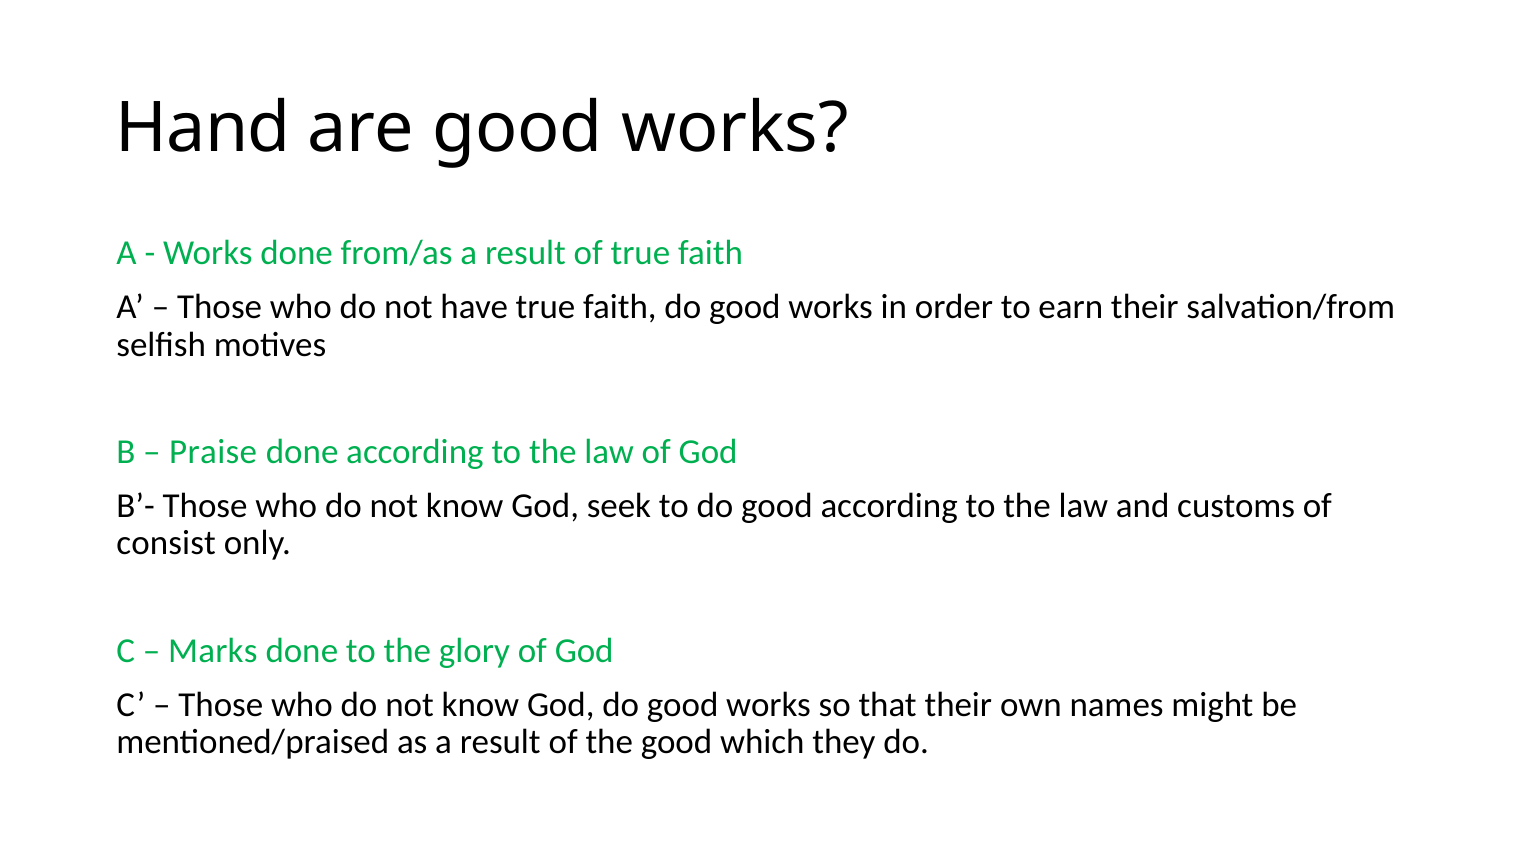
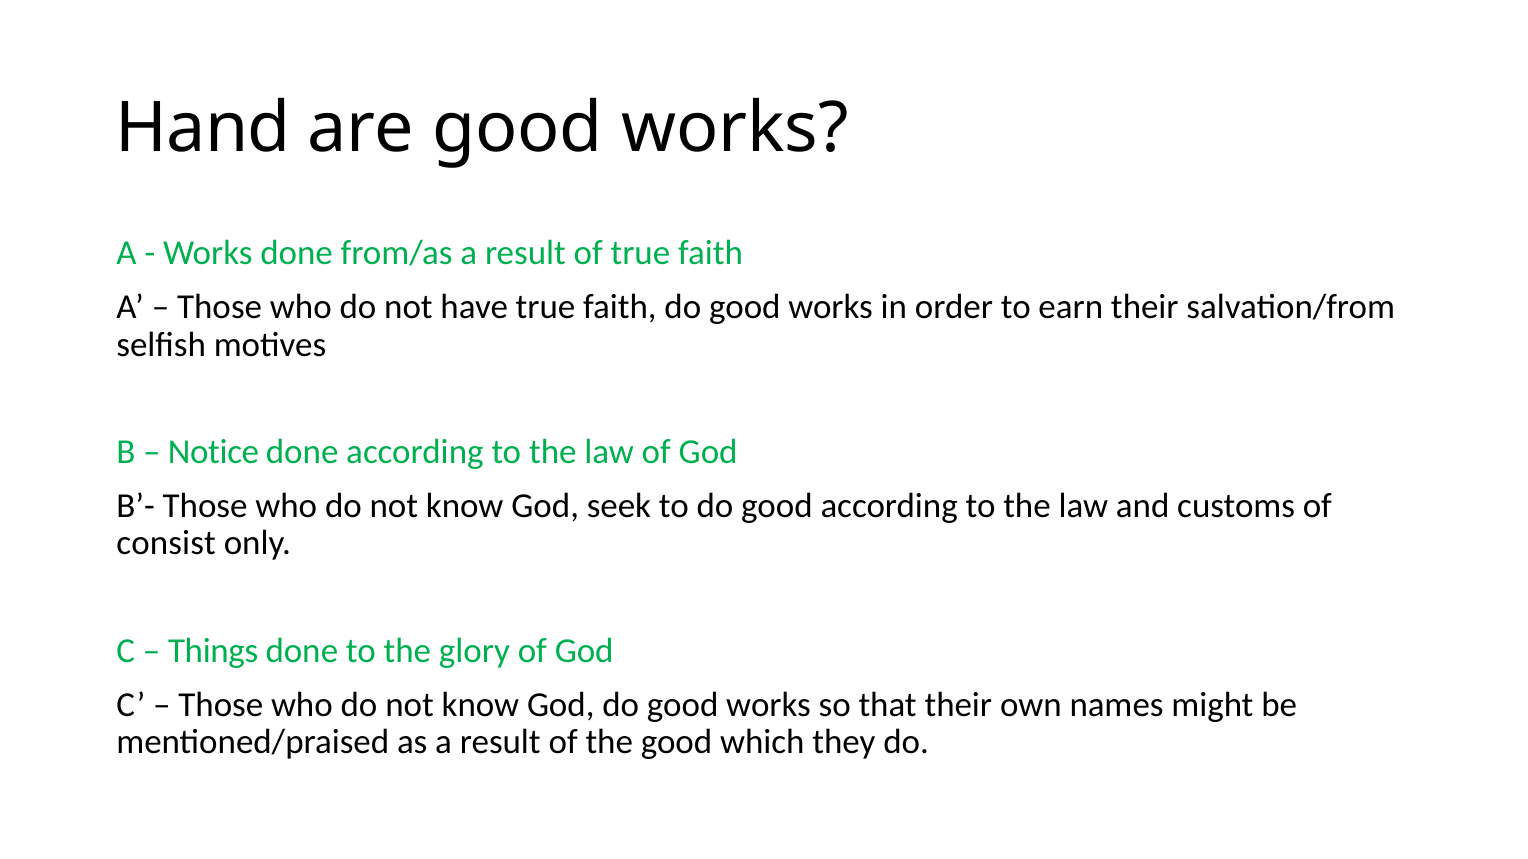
Praise: Praise -> Notice (213, 452)
Marks: Marks -> Things (213, 651)
